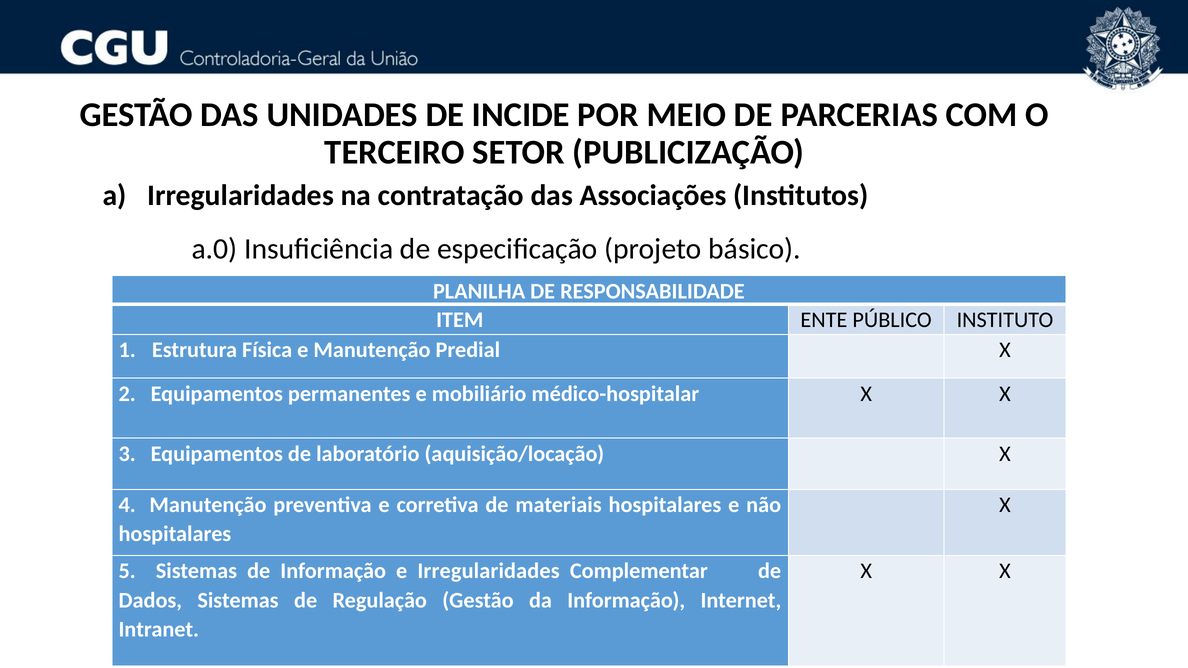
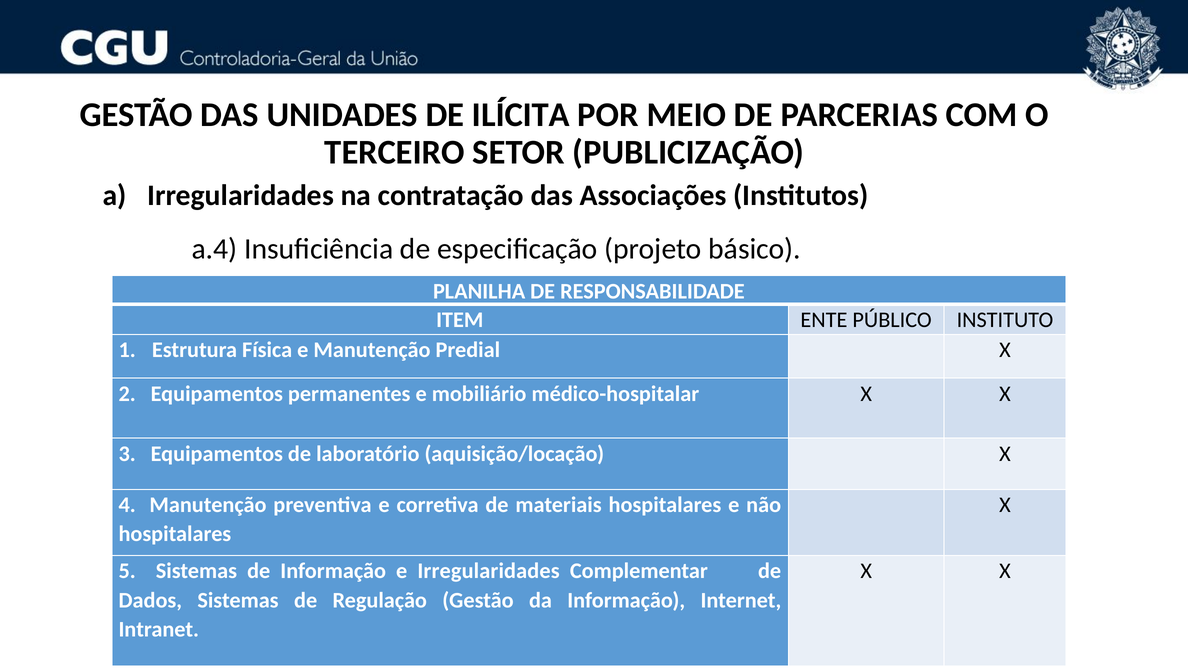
INCIDE: INCIDE -> ILÍCITA (521, 115)
a.0: a.0 -> a.4 (215, 249)
